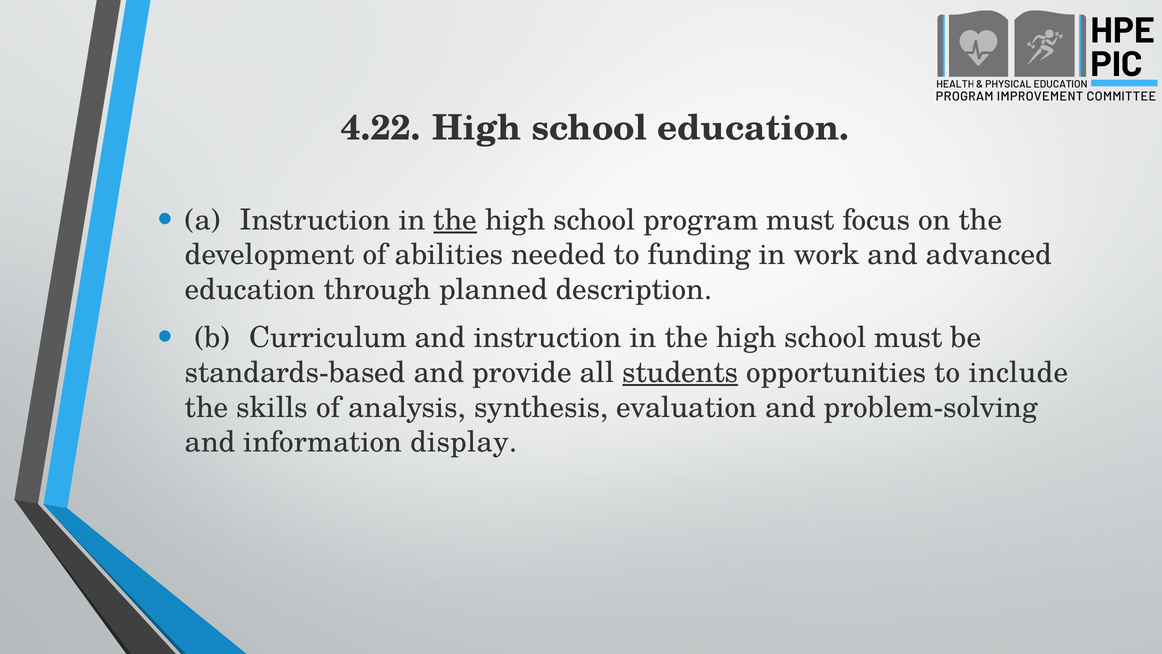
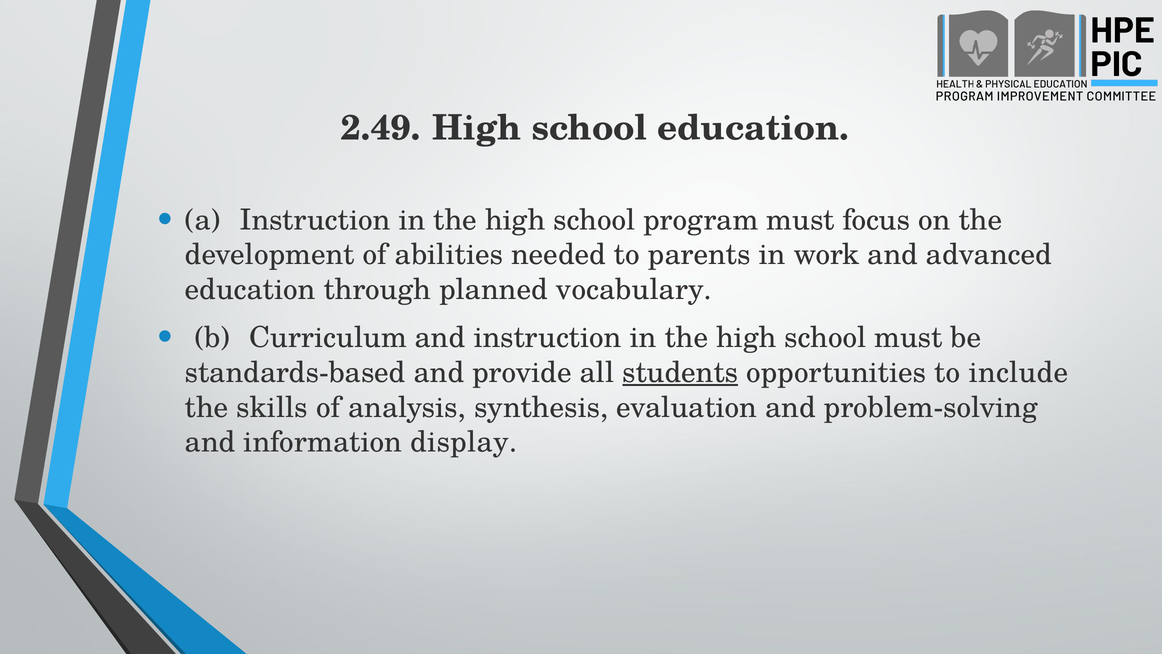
4.22: 4.22 -> 2.49 (381, 128)
the underline: present -> none (455, 220)
funding: funding -> parents (699, 255)
description: description -> vocabulary (634, 290)
